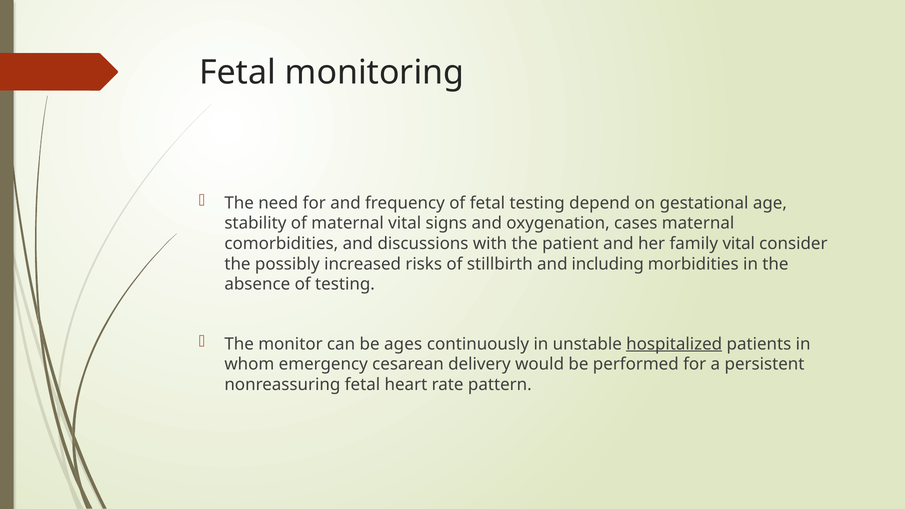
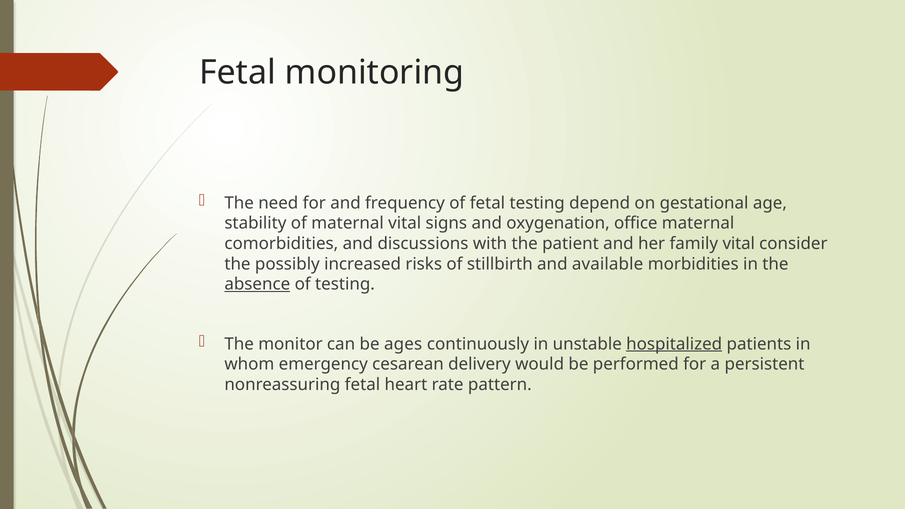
cases: cases -> office (636, 223)
including: including -> available (608, 264)
absence underline: none -> present (257, 284)
